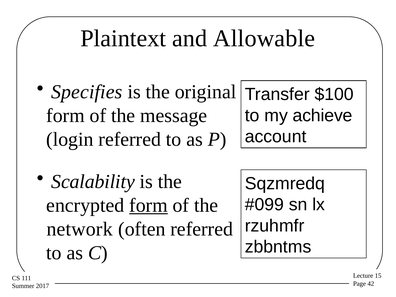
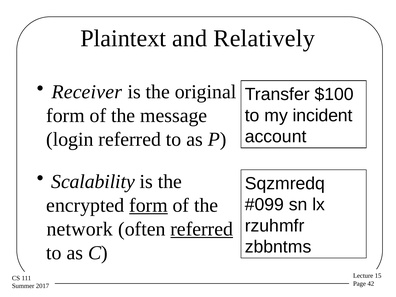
Allowable: Allowable -> Relatively (264, 38)
Specifies: Specifies -> Receiver (87, 92)
achieve: achieve -> incident (323, 115)
referred underline: none -> present (202, 229)
